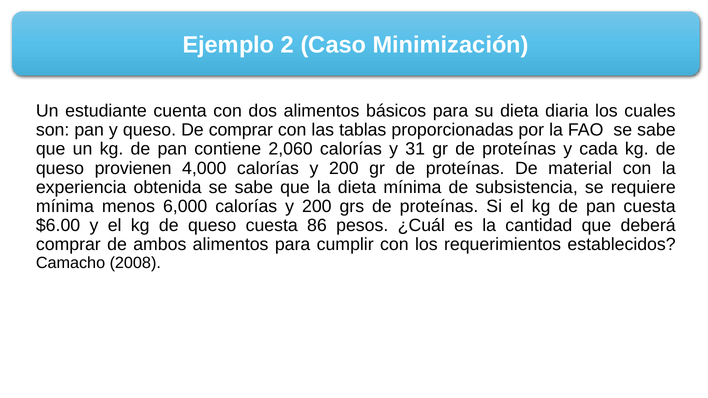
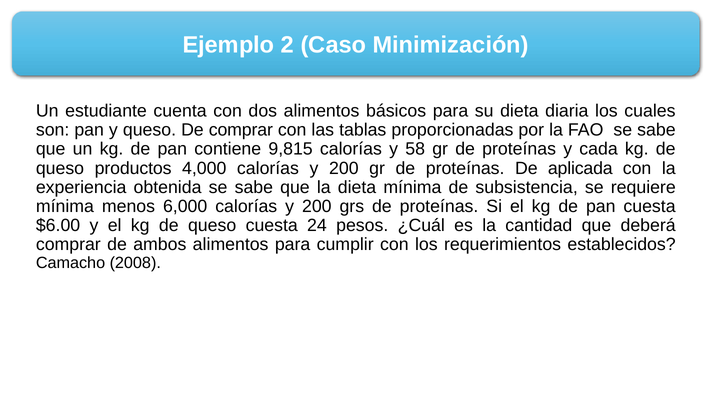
2,060: 2,060 -> 9,815 (291, 149)
31: 31 -> 58 (415, 149)
provienen: provienen -> productos (133, 168)
material: material -> aplicada (580, 168)
86: 86 -> 24 (317, 226)
